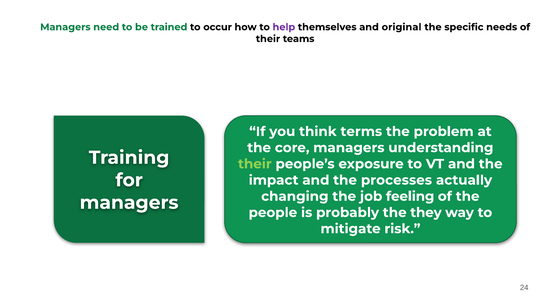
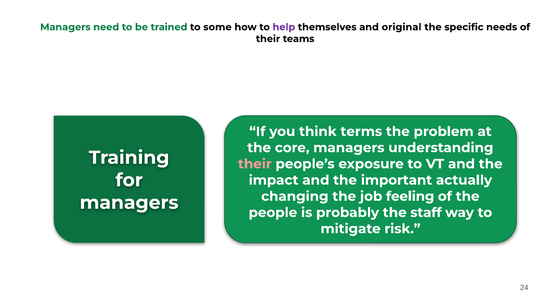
occur: occur -> some (217, 27)
their colour: light green -> pink (255, 164)
processes: processes -> important (396, 180)
they: they -> staff (426, 213)
